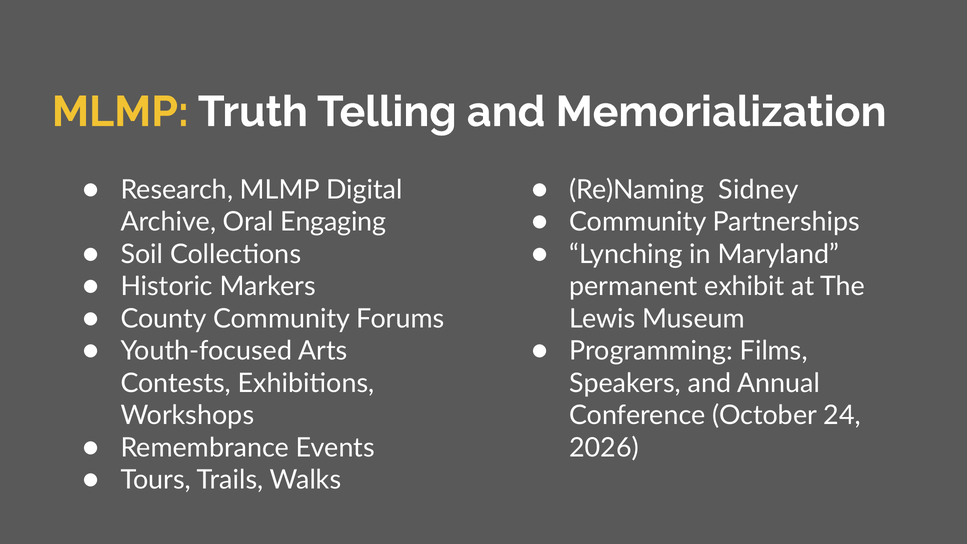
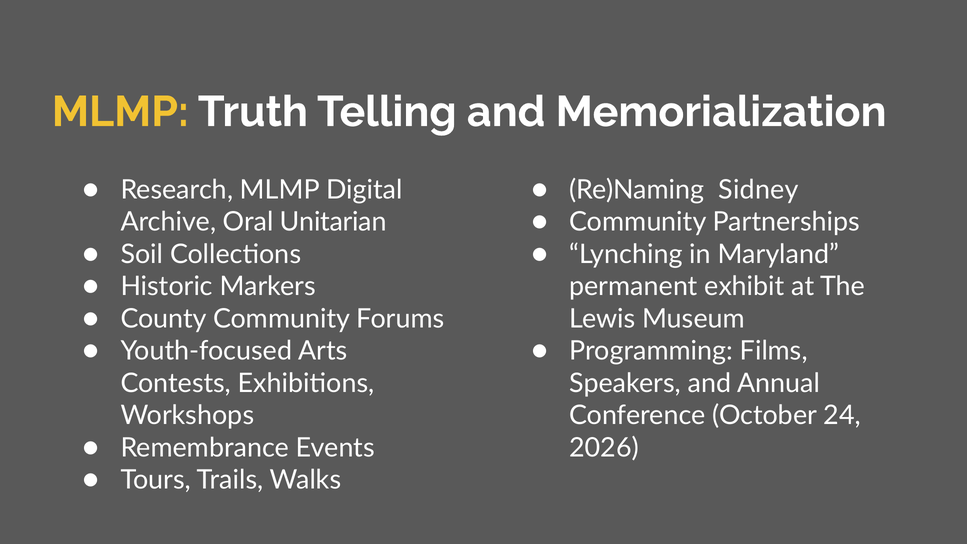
Engaging: Engaging -> Unitarian (333, 222)
